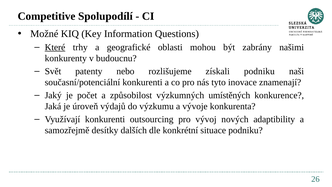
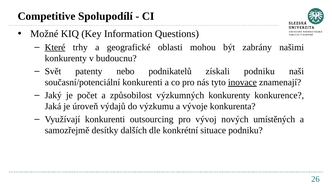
rozlišujeme: rozlišujeme -> podnikatelů (170, 71)
inovace underline: none -> present (242, 82)
výzkumných umístěných: umístěných -> konkurenty (229, 95)
adaptibility: adaptibility -> umístěných (274, 119)
